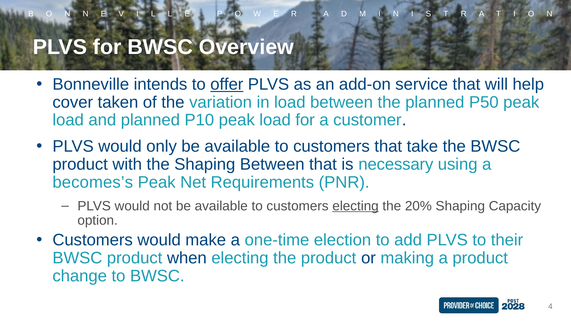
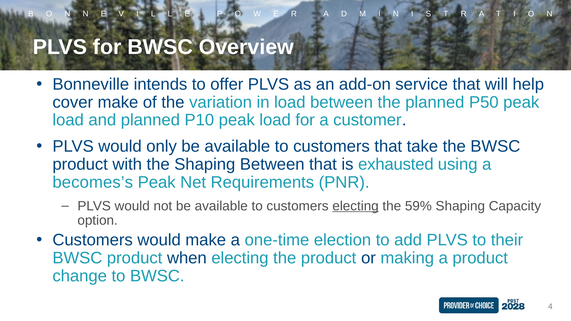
offer underline: present -> none (227, 84)
cover taken: taken -> make (118, 102)
necessary: necessary -> exhausted (396, 164)
20%: 20% -> 59% (418, 206)
